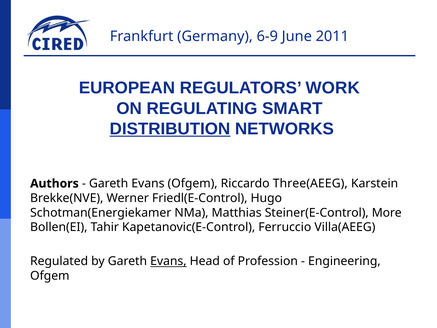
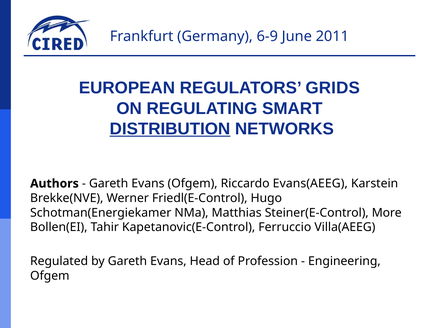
WORK: WORK -> GRIDS (333, 88)
Three(AEEG: Three(AEEG -> Evans(AEEG (310, 183)
Evans underline: present -> none (168, 261)
